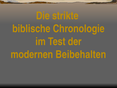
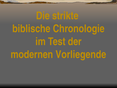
Beibehalten: Beibehalten -> Vorliegende (81, 54)
